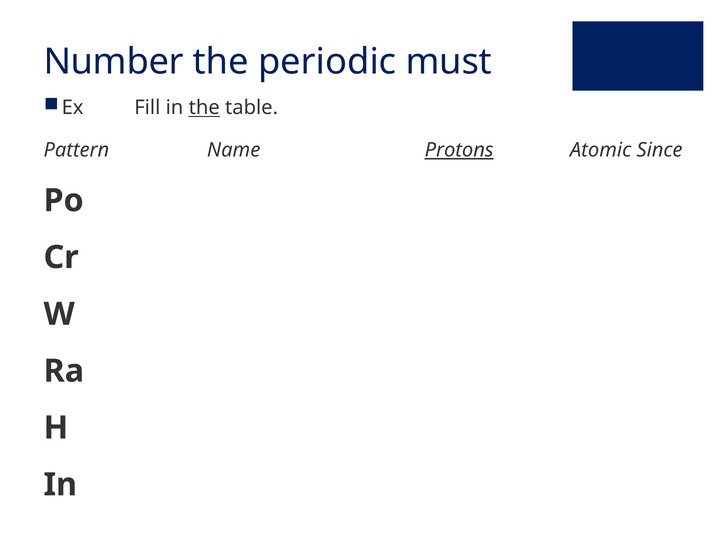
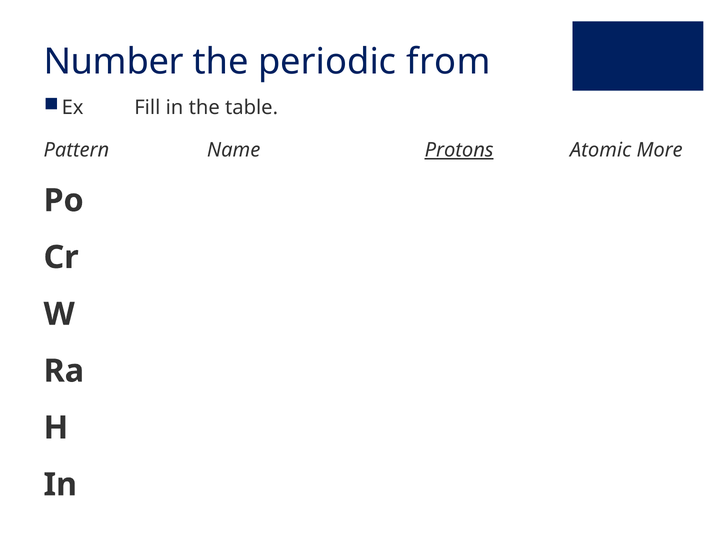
must: must -> from (448, 62)
the underline: present -> none (204, 108)
Since: Since -> More (660, 150)
